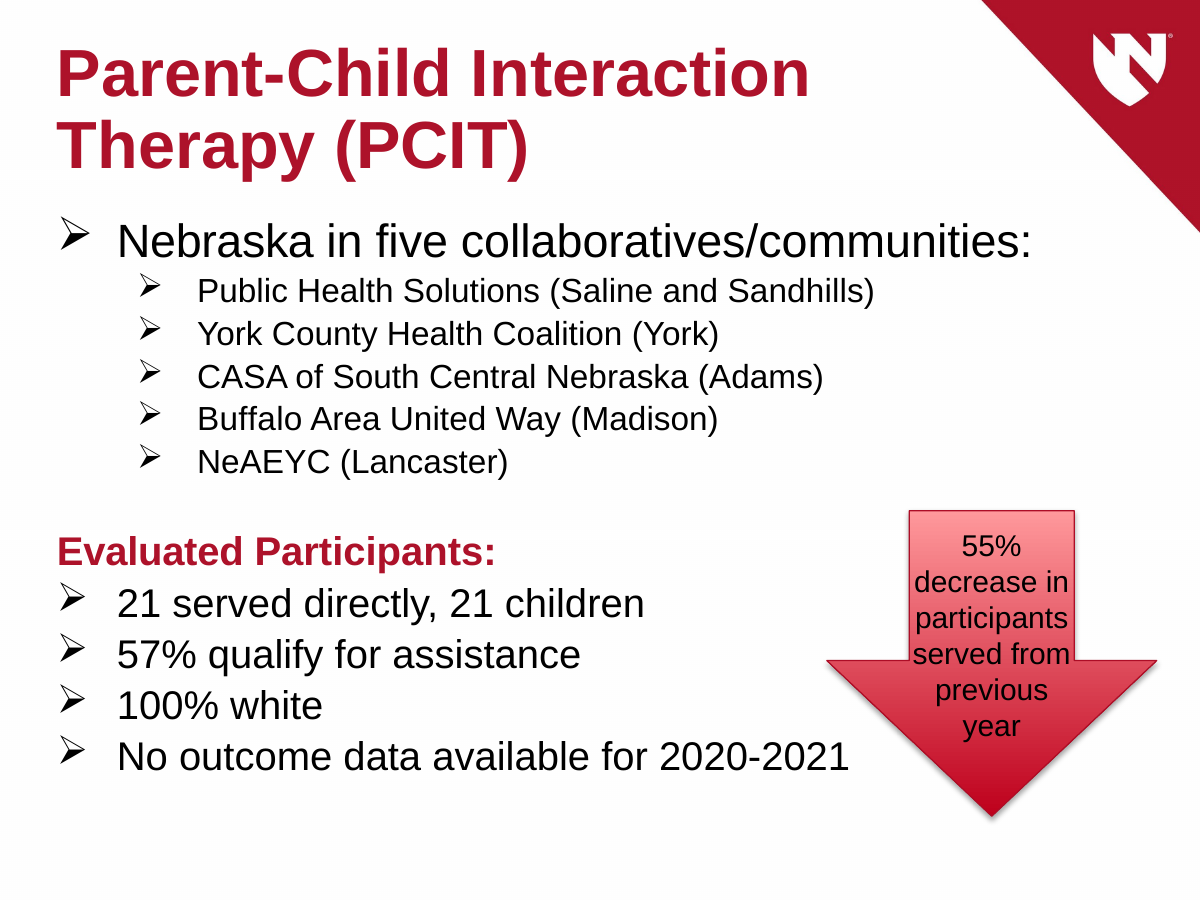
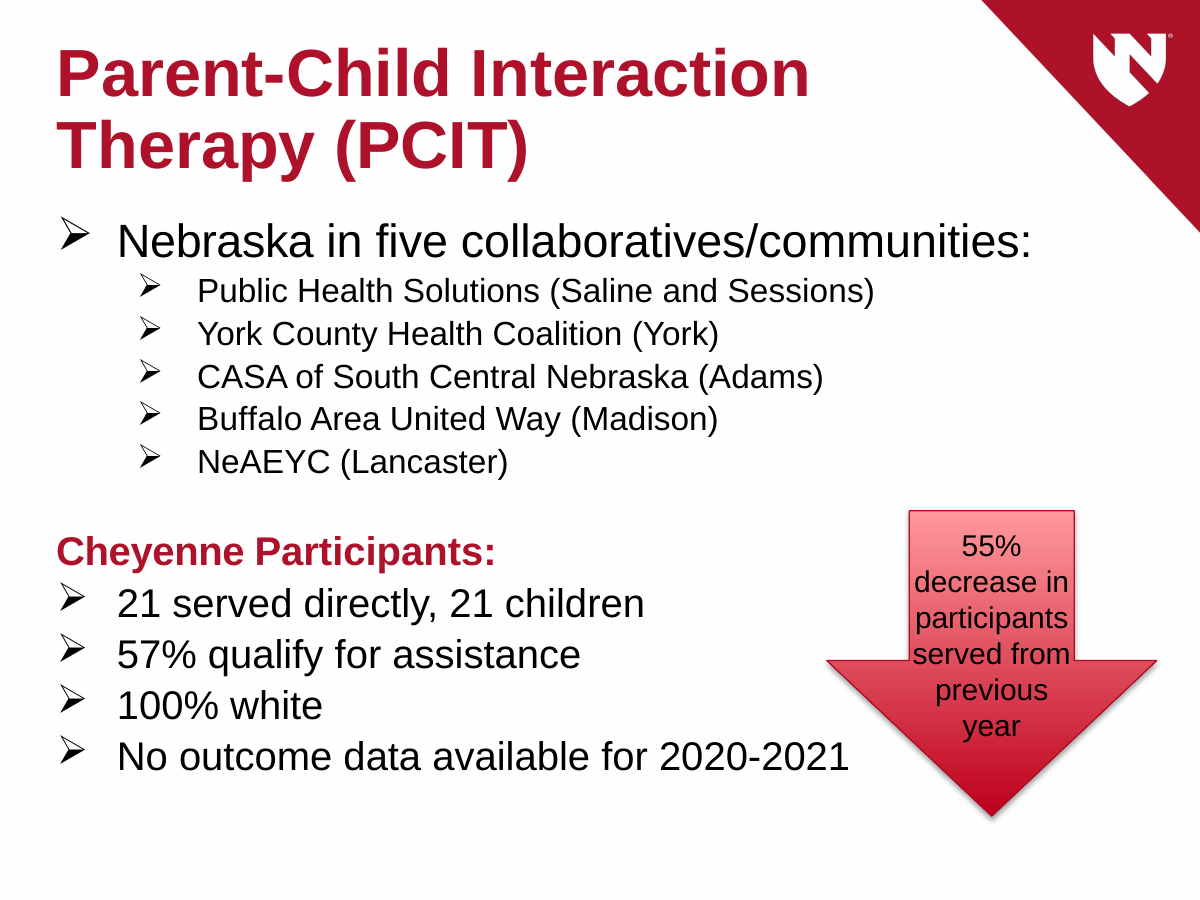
Sandhills: Sandhills -> Sessions (801, 292)
Evaluated: Evaluated -> Cheyenne (150, 553)
